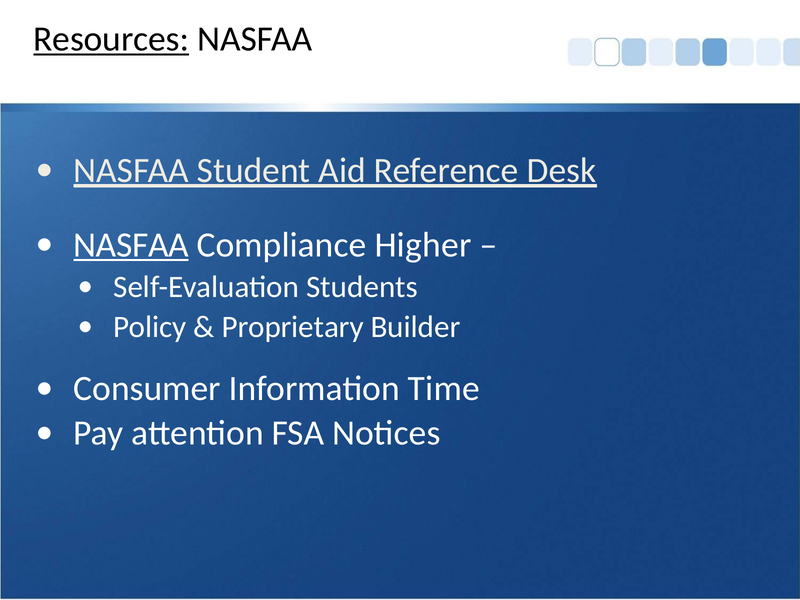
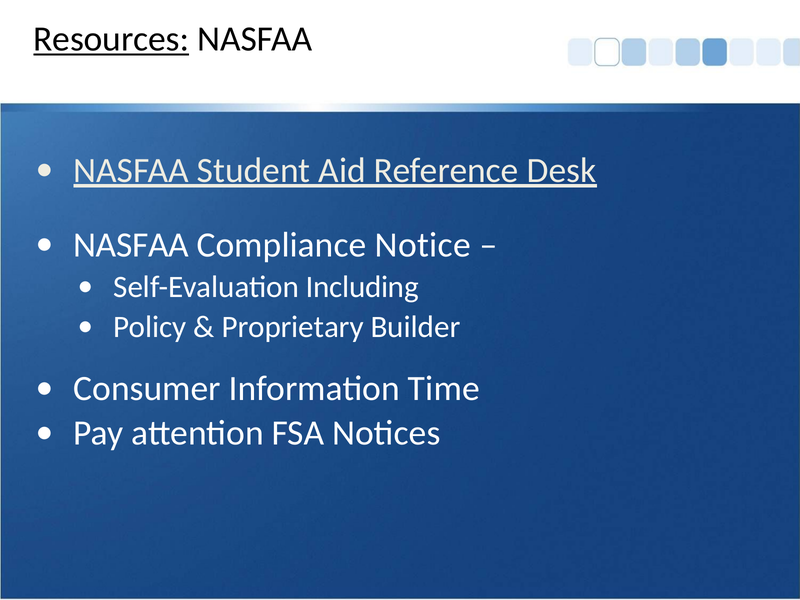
NASFAA underline: present -> none (131, 245)
Higher: Higher -> Notice (423, 245)
Students: Students -> Including (362, 287)
